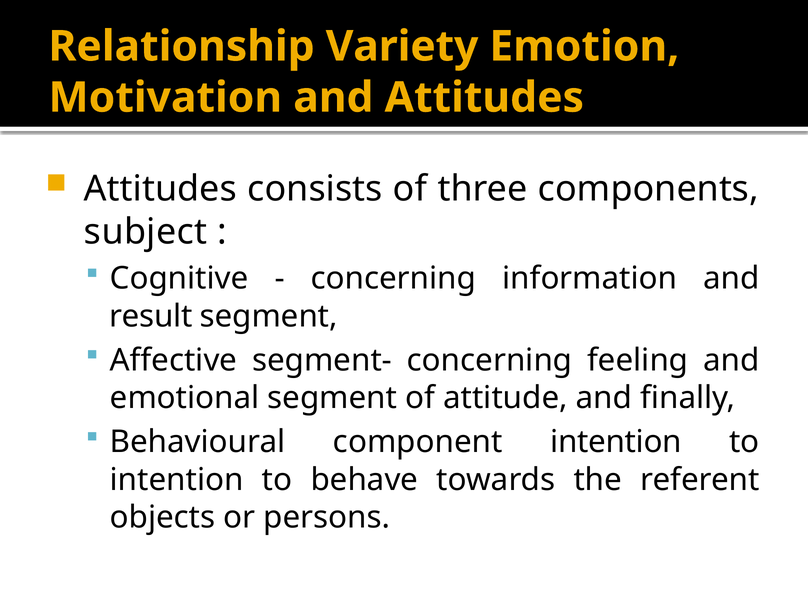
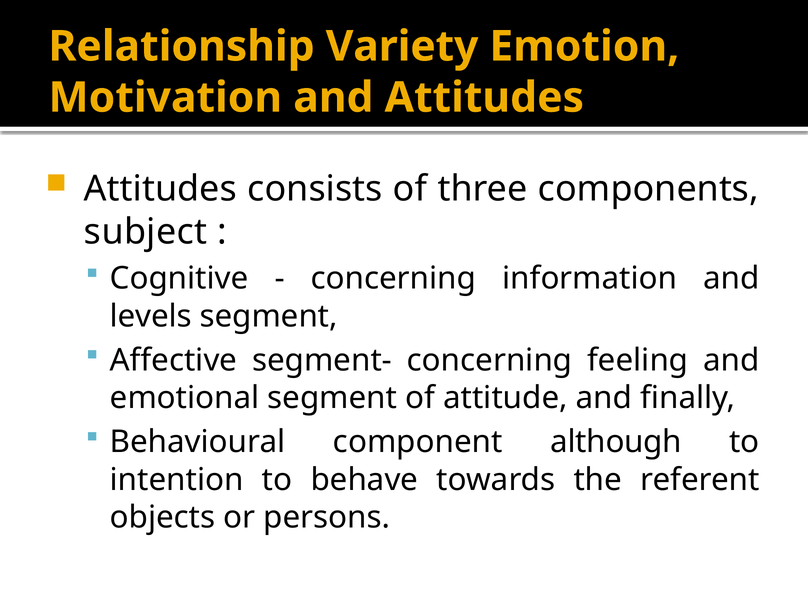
result: result -> levels (151, 316)
component intention: intention -> although (616, 442)
